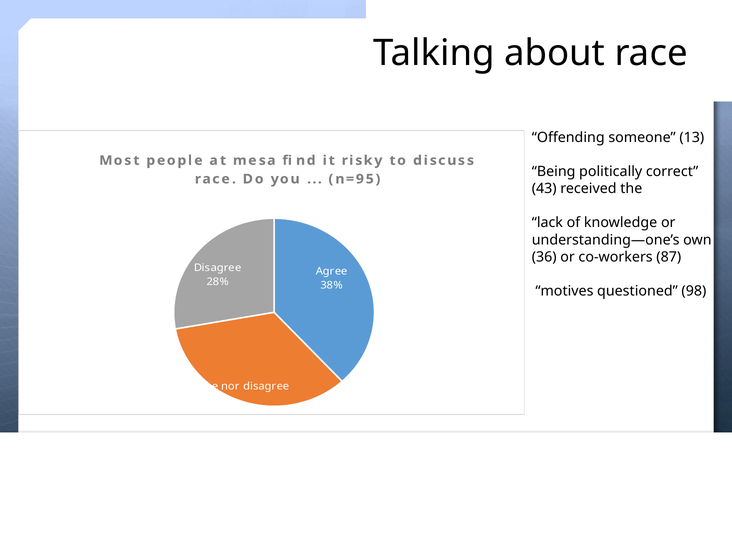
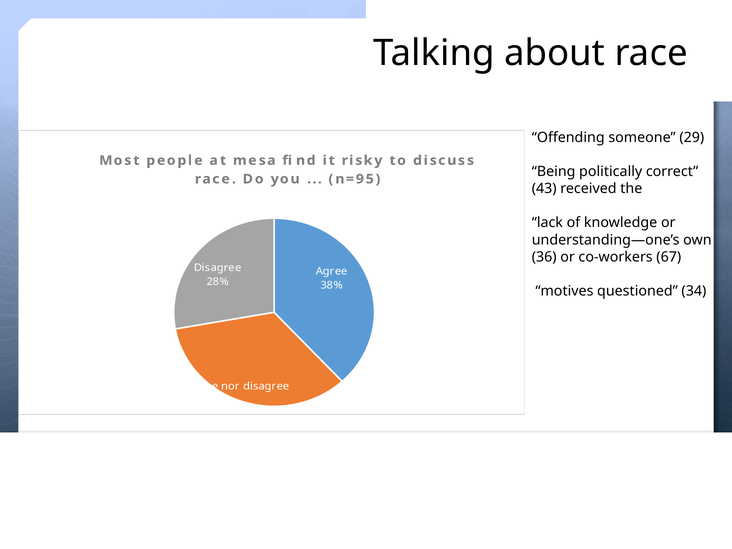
13: 13 -> 29 (692, 137)
87: 87 -> 67 (669, 257)
98: 98 -> 34 (694, 291)
